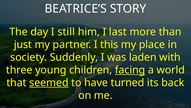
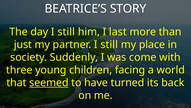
partner I this: this -> still (109, 44)
laden: laden -> come (143, 57)
facing underline: present -> none (130, 70)
